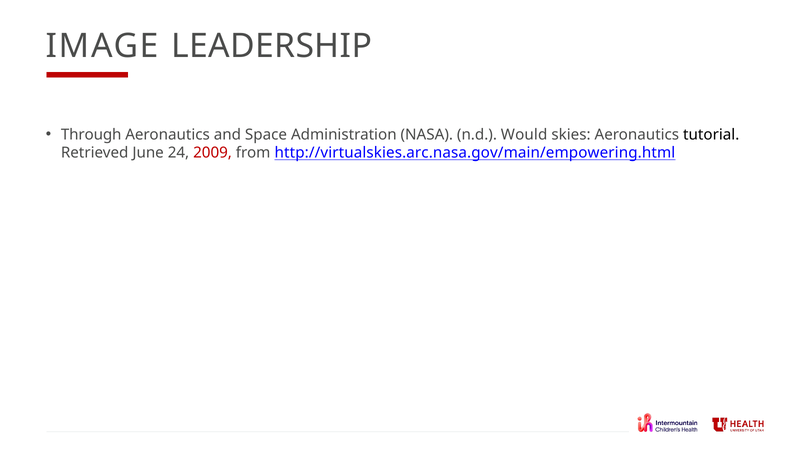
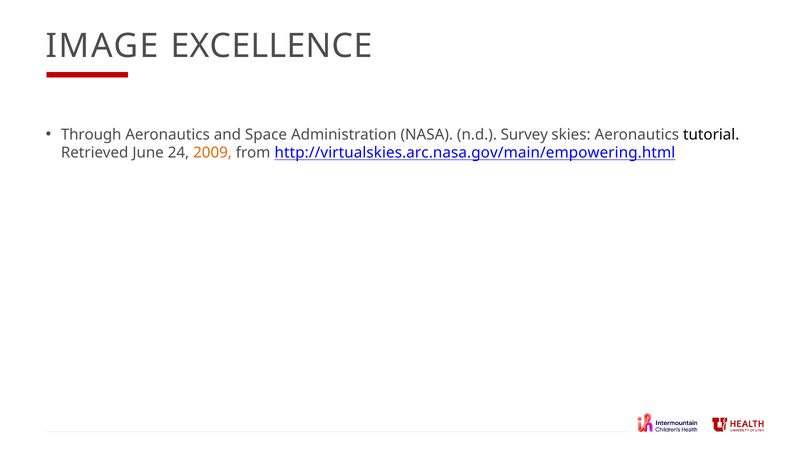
LEADERSHIP: LEADERSHIP -> EXCELLENCE (272, 46)
Would: Would -> Survey (524, 134)
2009 colour: red -> orange (213, 153)
